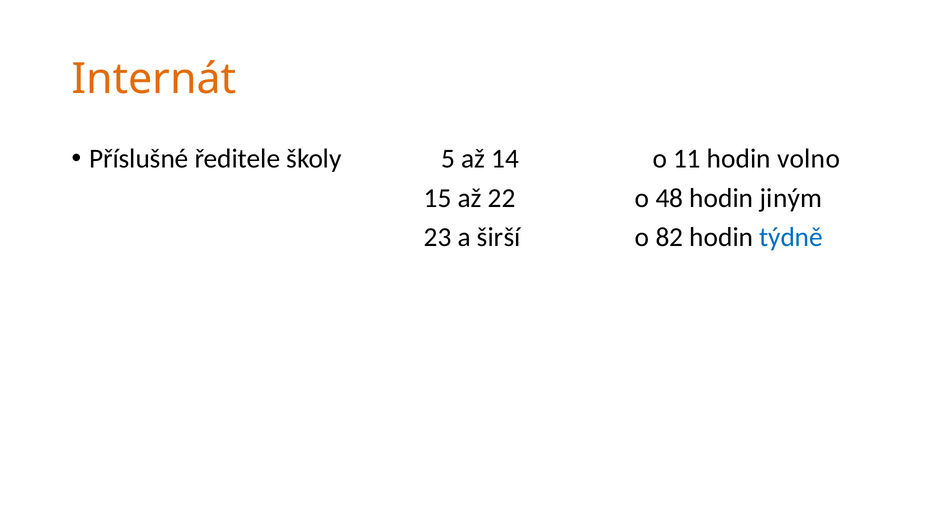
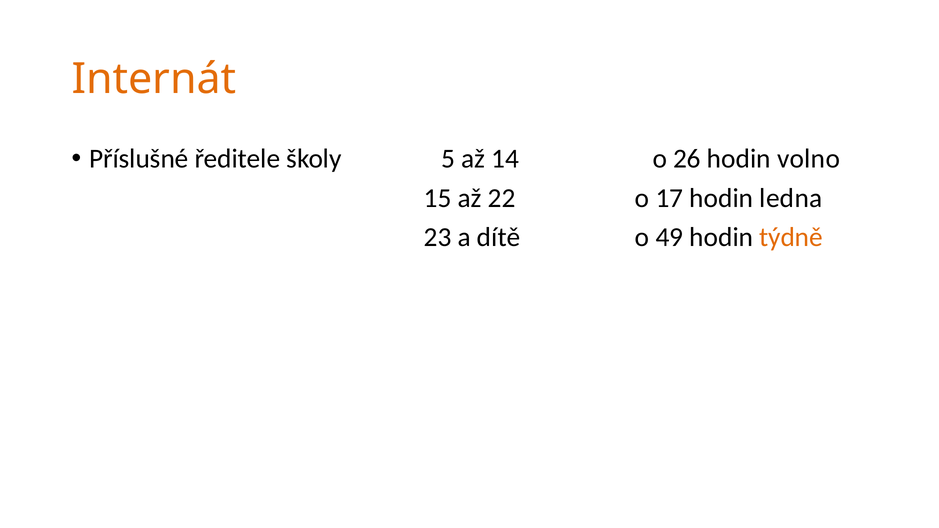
11: 11 -> 26 (687, 159)
48: 48 -> 17 (669, 198)
jiným: jiným -> ledna (791, 198)
širší: širší -> dítě (499, 238)
82: 82 -> 49 (669, 238)
týdně colour: blue -> orange (791, 238)
